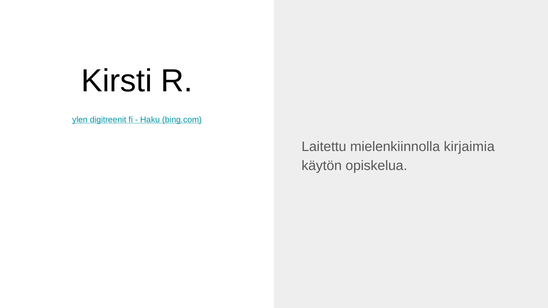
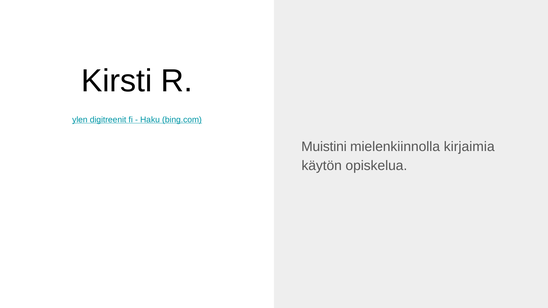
Laitettu: Laitettu -> Muistini (324, 147)
